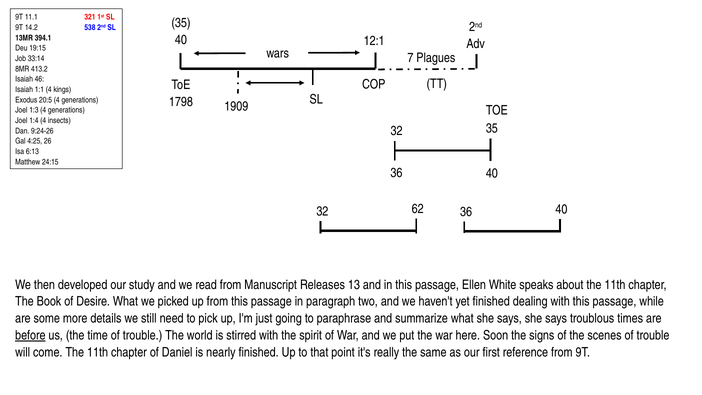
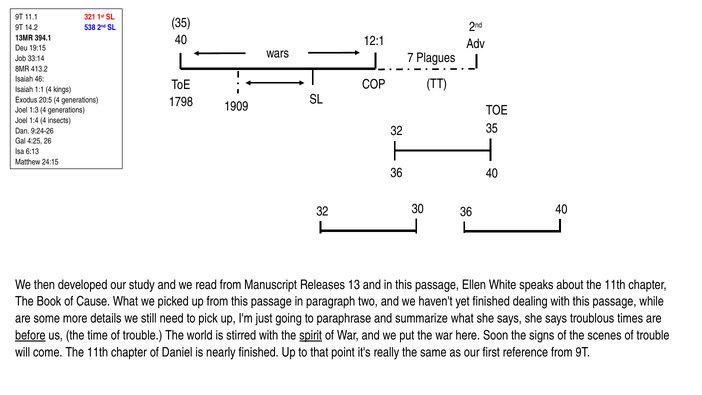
62: 62 -> 30 (418, 209)
Desire: Desire -> Cause (93, 302)
spirit underline: none -> present (311, 335)
